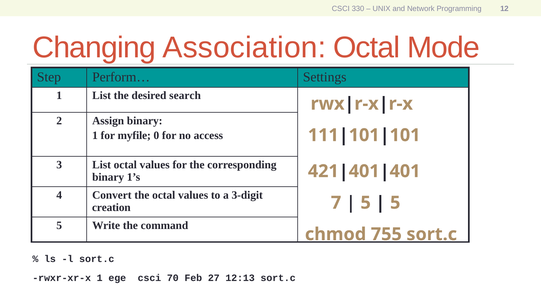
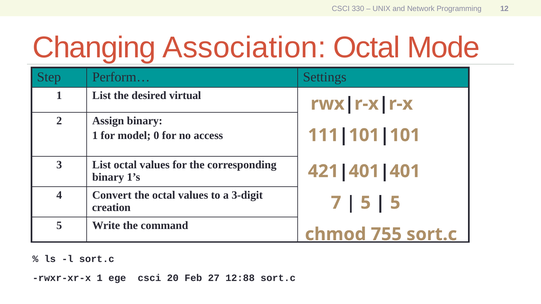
search: search -> virtual (185, 96)
myfile: myfile -> model (134, 135)
70: 70 -> 20 (173, 278)
12:13: 12:13 -> 12:88 (240, 278)
